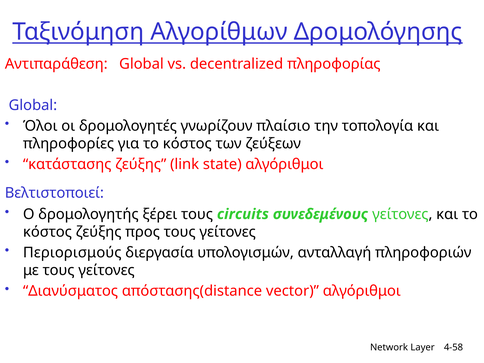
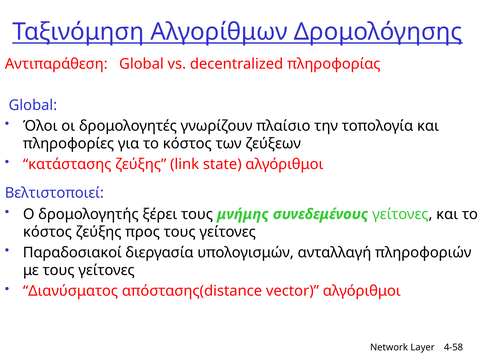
circuits: circuits -> μνήμης (243, 214)
Περιορισμούς: Περιορισμούς -> Παραδοσιακοί (72, 253)
